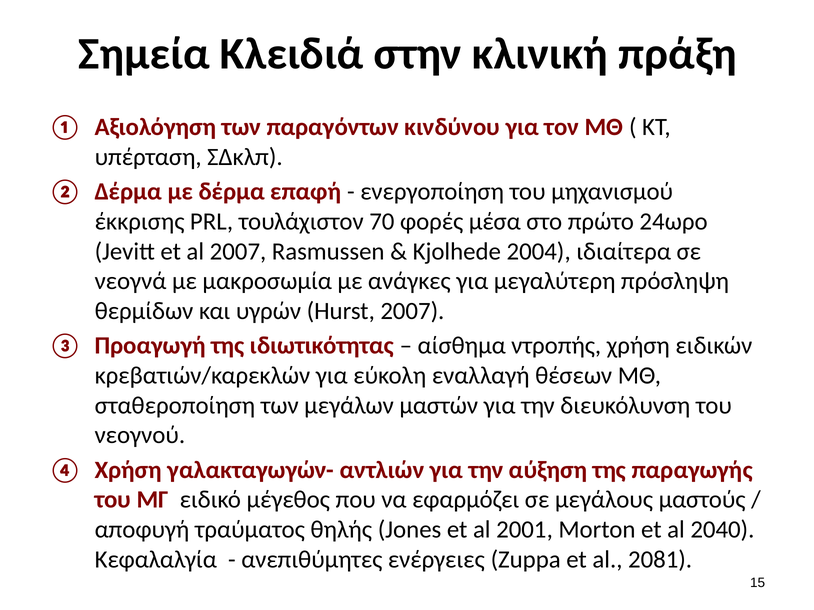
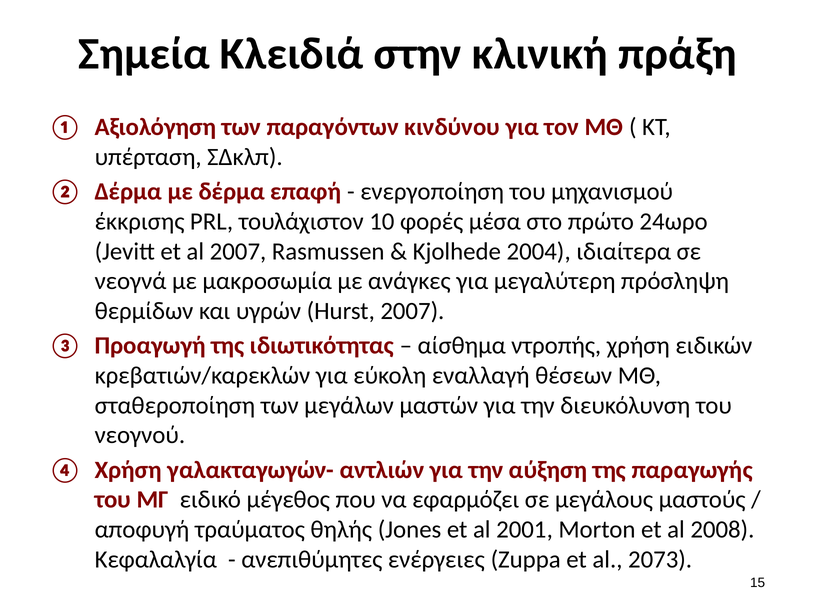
70: 70 -> 10 (382, 222)
2040: 2040 -> 2008 (722, 530)
2081: 2081 -> 2073 (660, 560)
